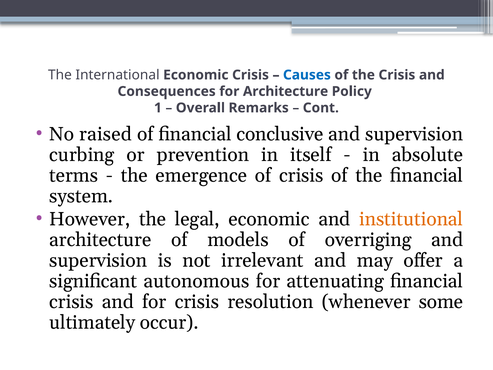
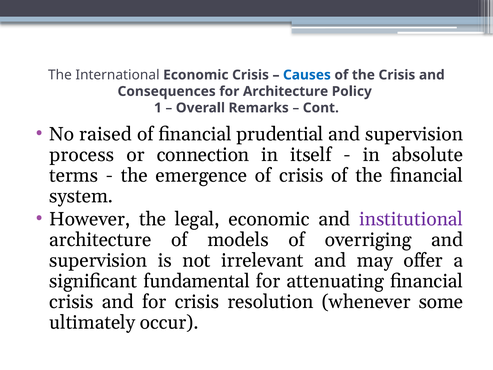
conclusive: conclusive -> prudential (280, 134)
curbing: curbing -> process (82, 155)
prevention: prevention -> connection (203, 155)
institutional colour: orange -> purple (411, 219)
autonomous: autonomous -> fundamental (197, 281)
